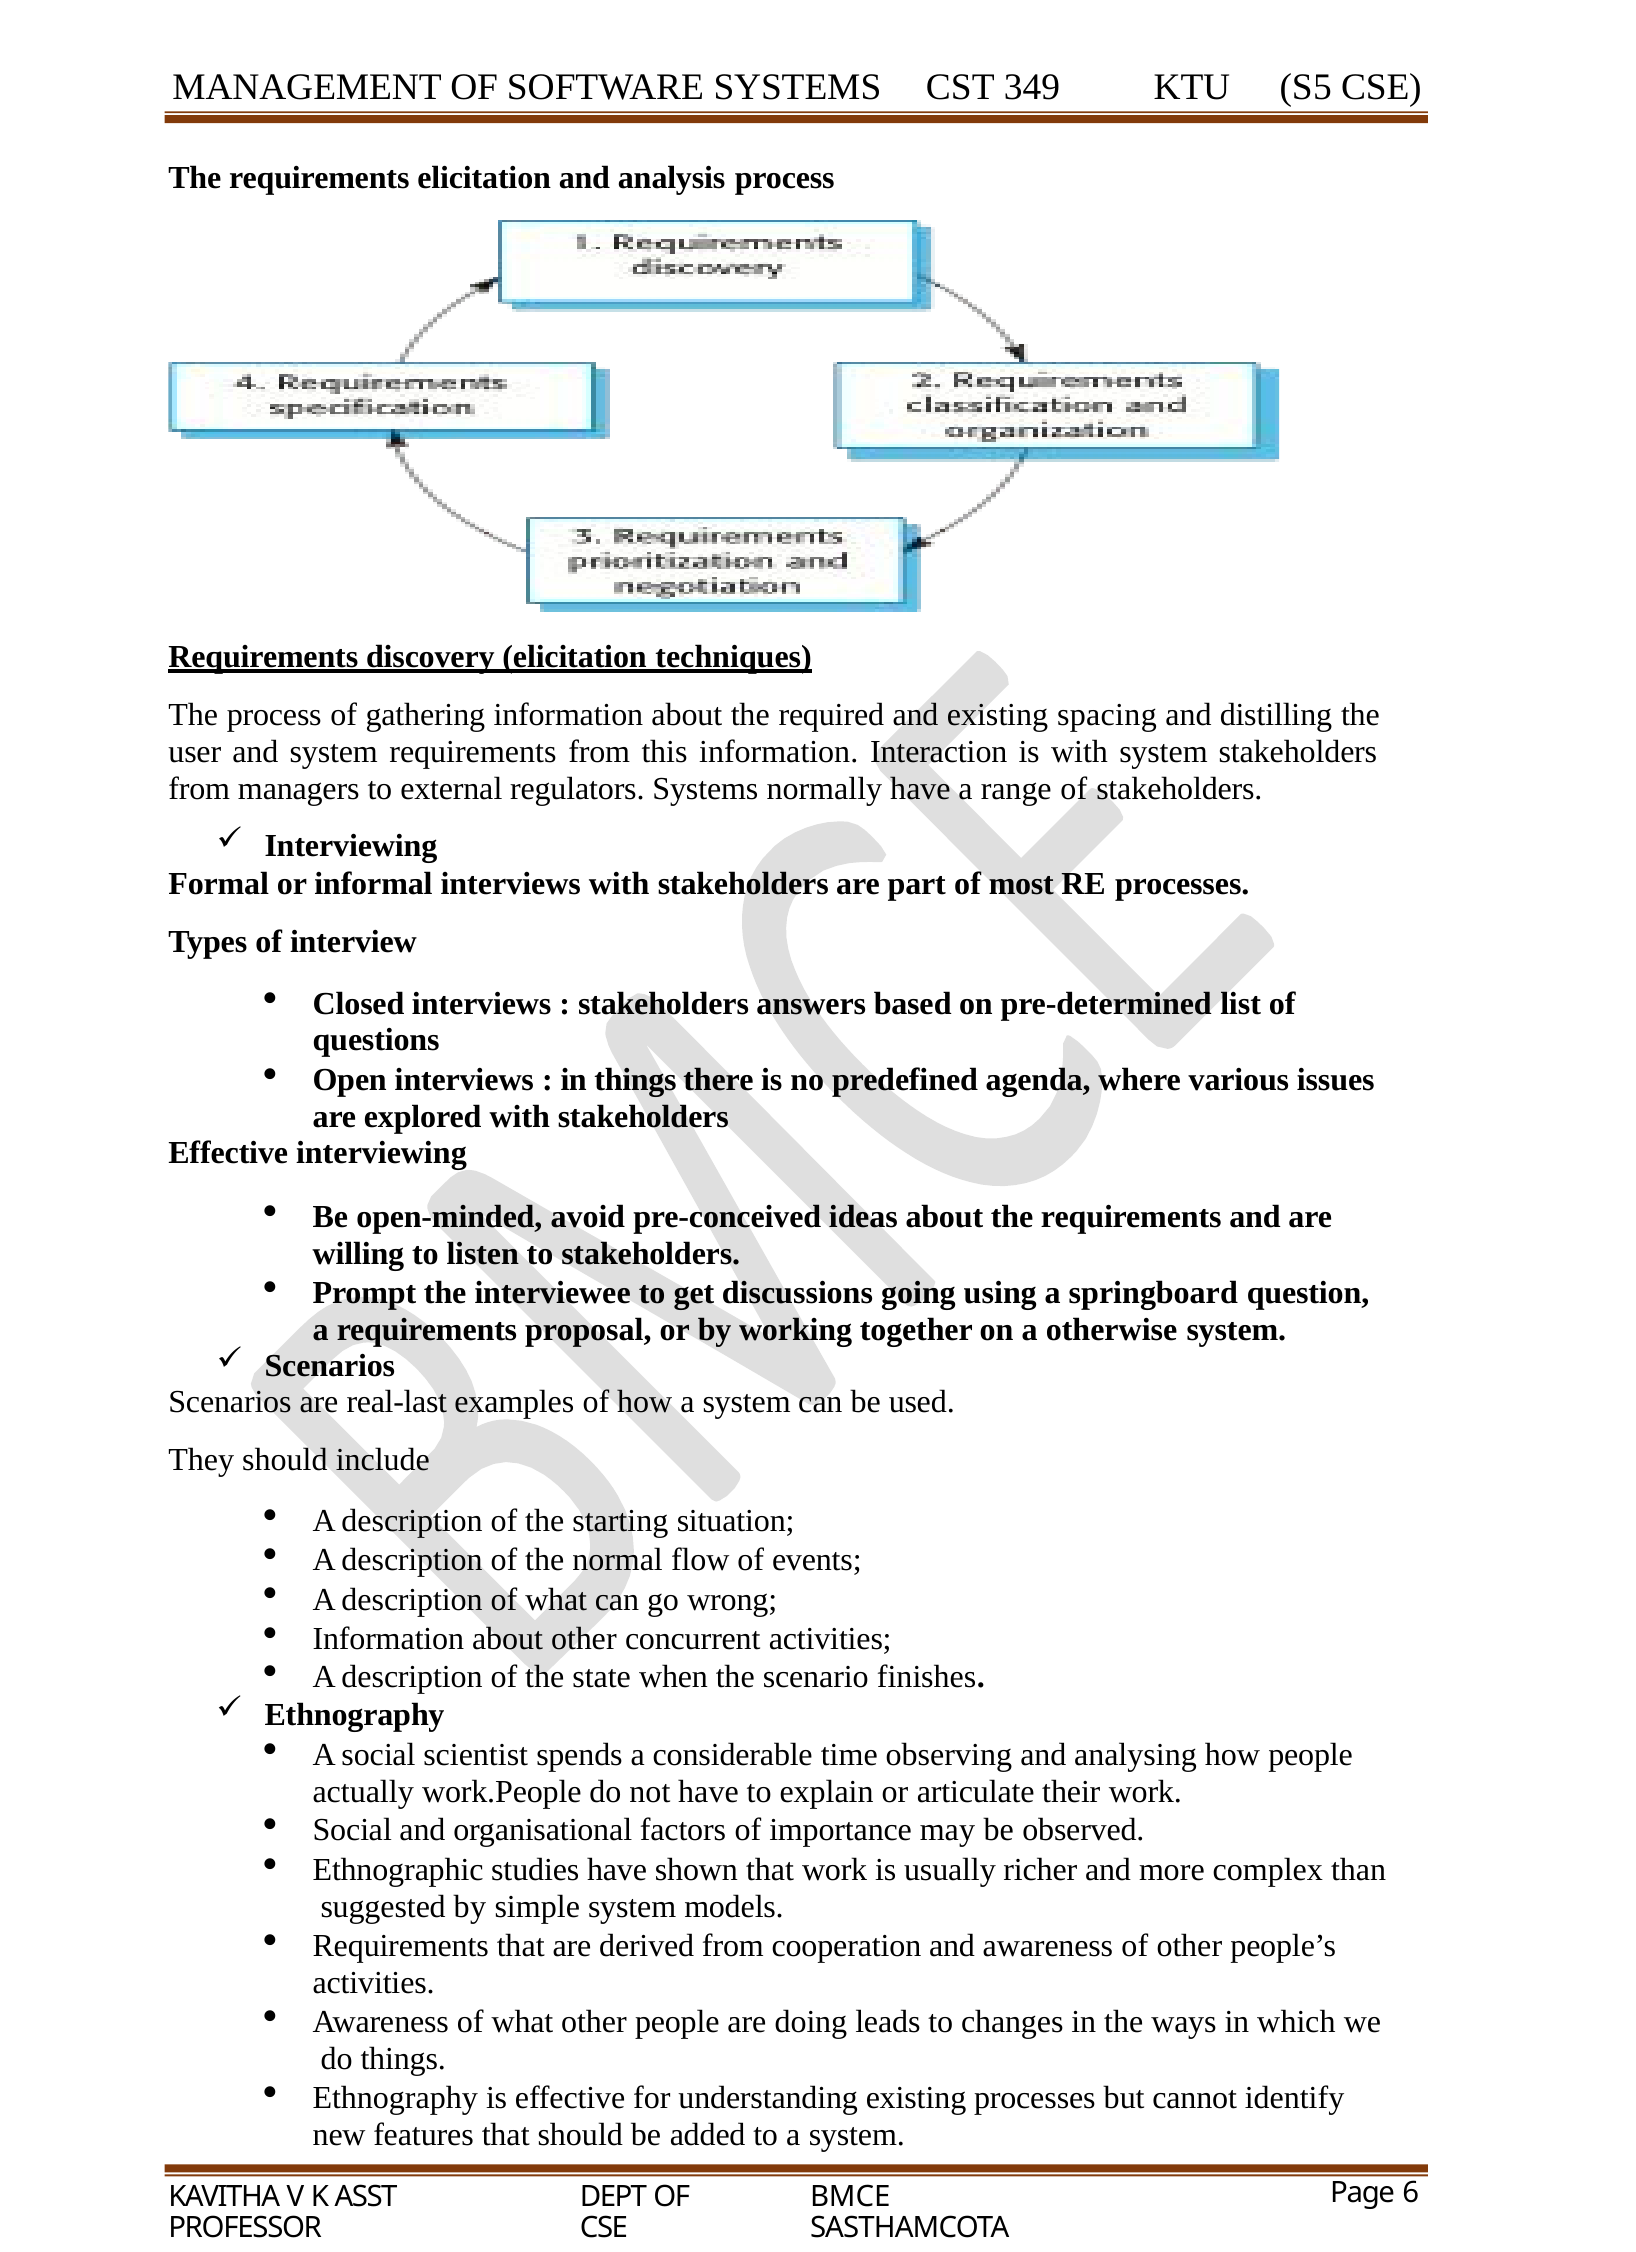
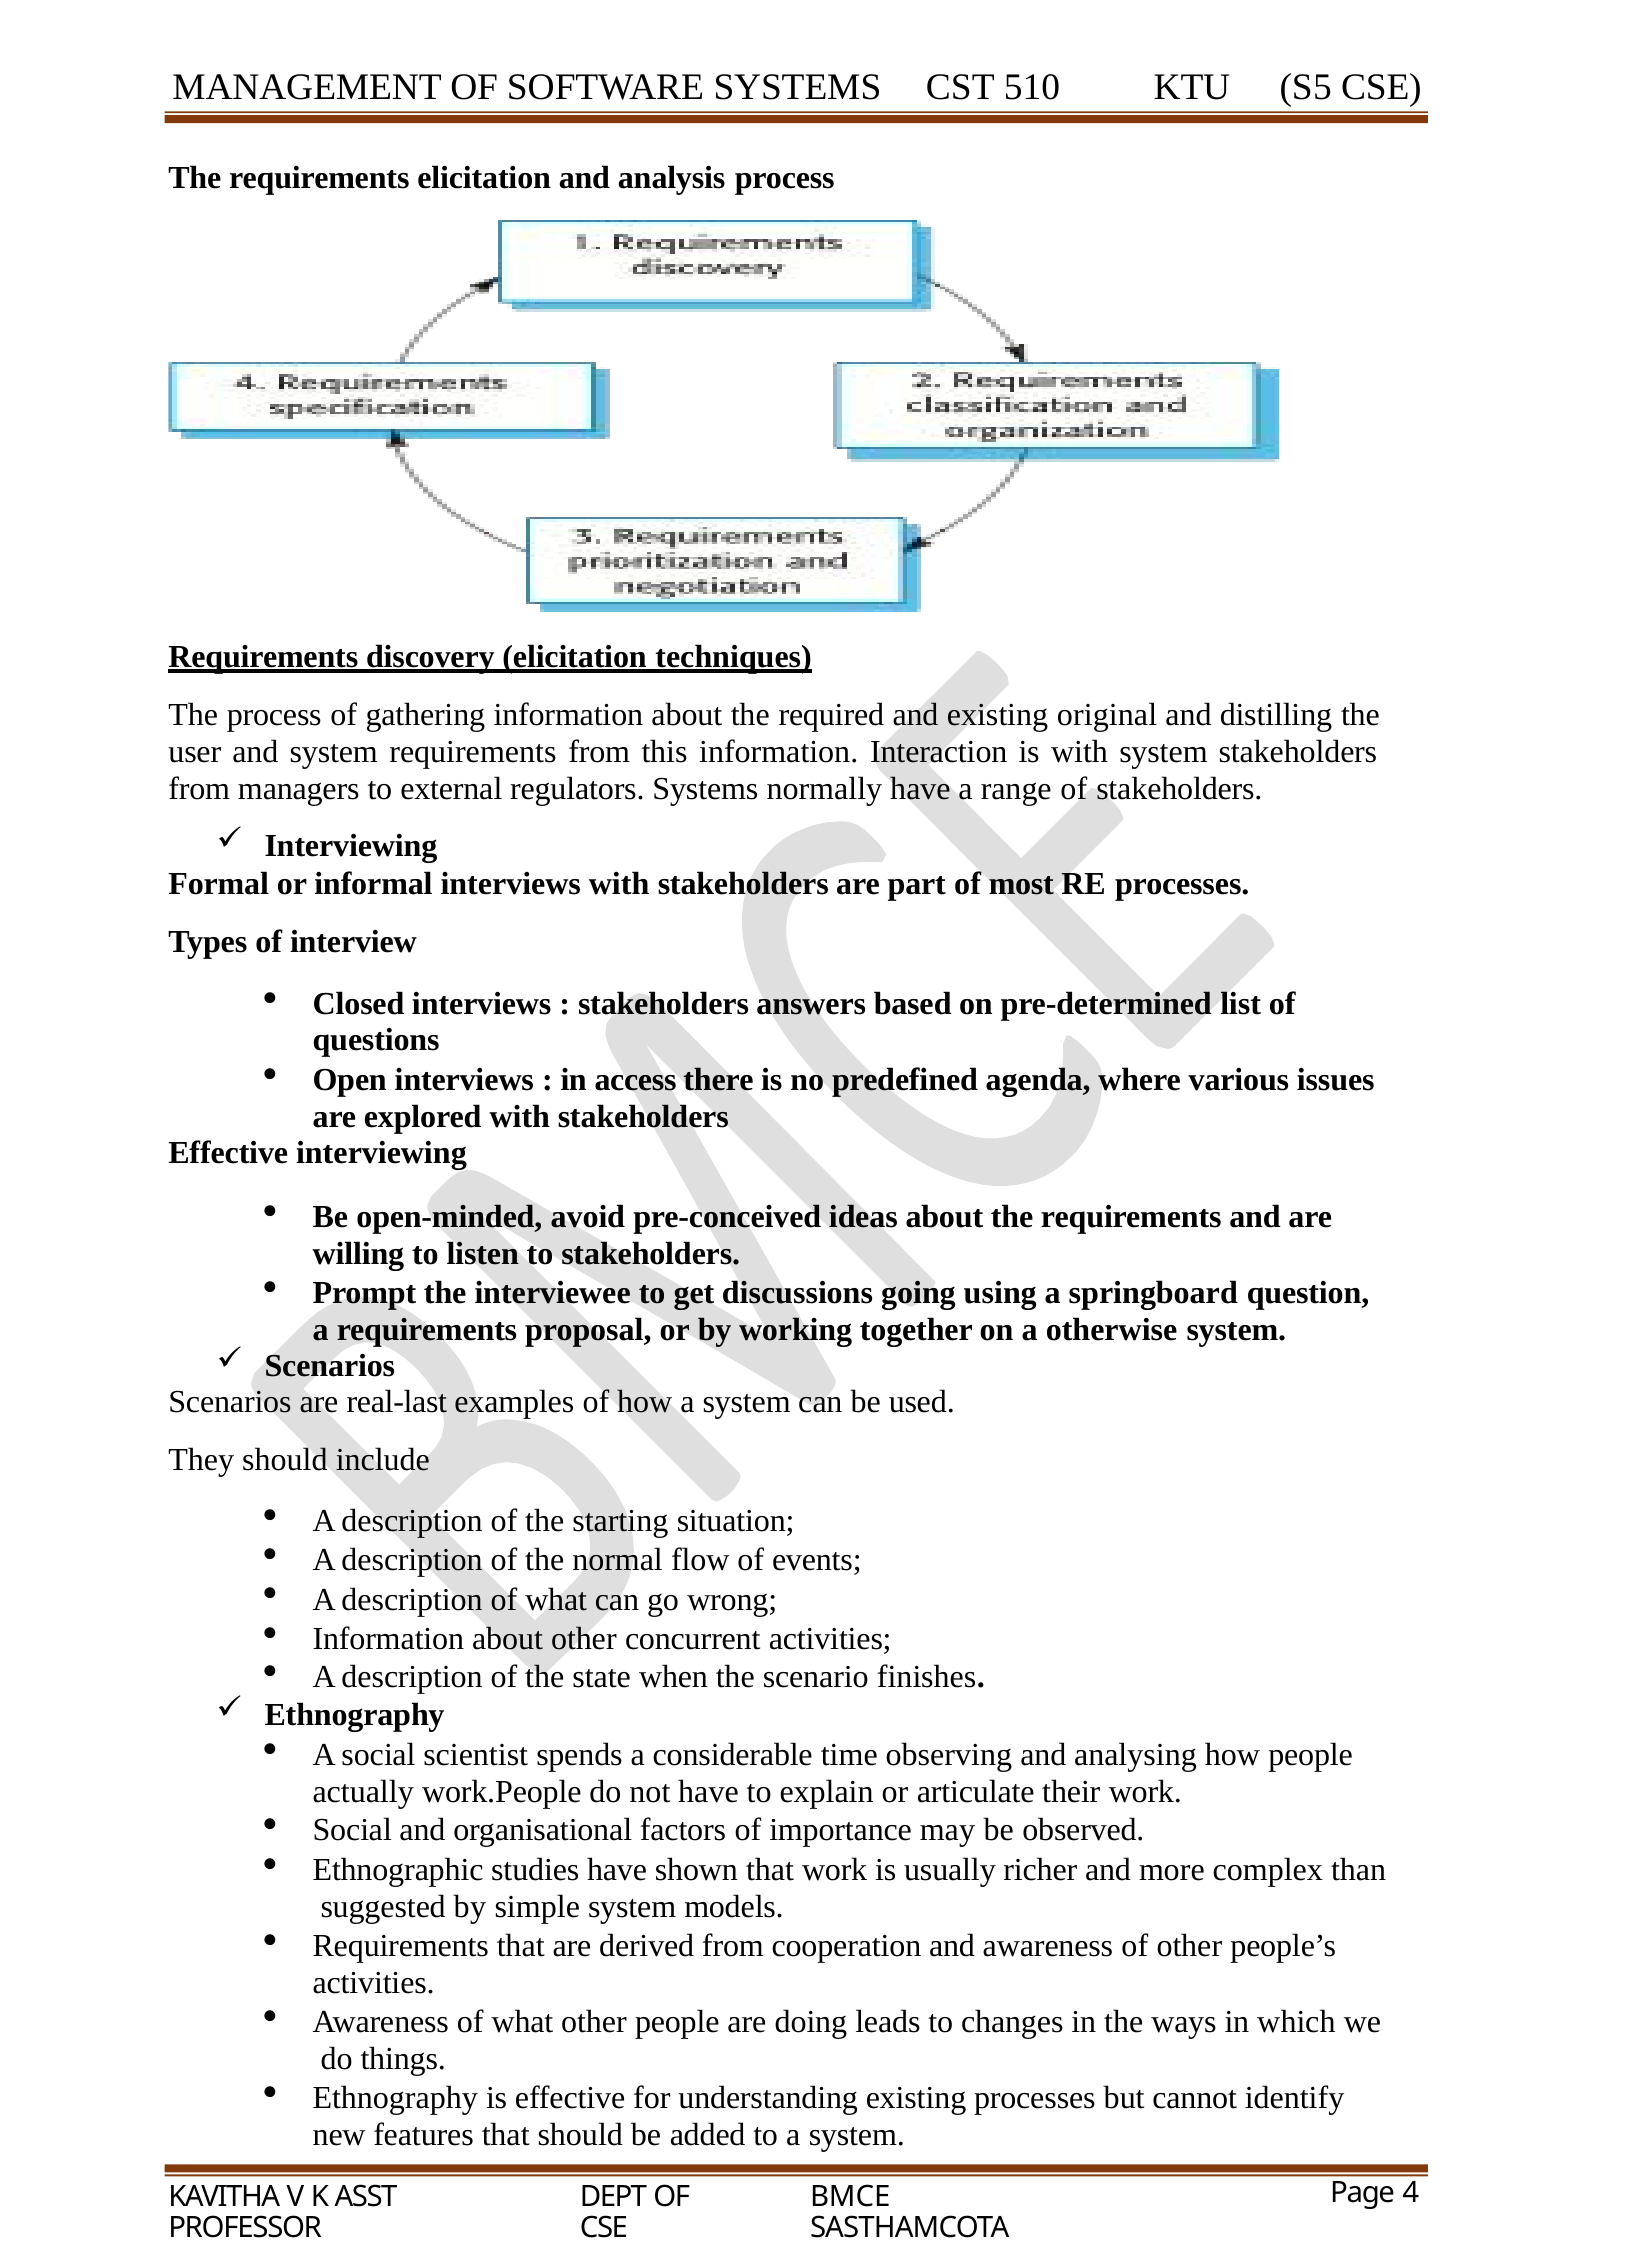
349: 349 -> 510 (1032, 87)
spacing: spacing -> original (1107, 715)
in things: things -> access (636, 1080)
6: 6 -> 4 (1411, 2193)
